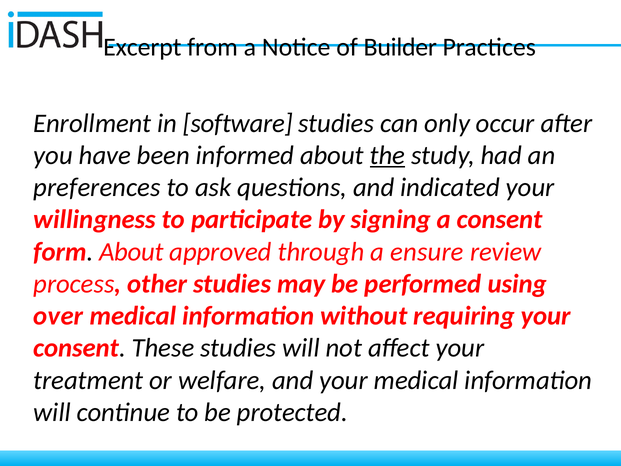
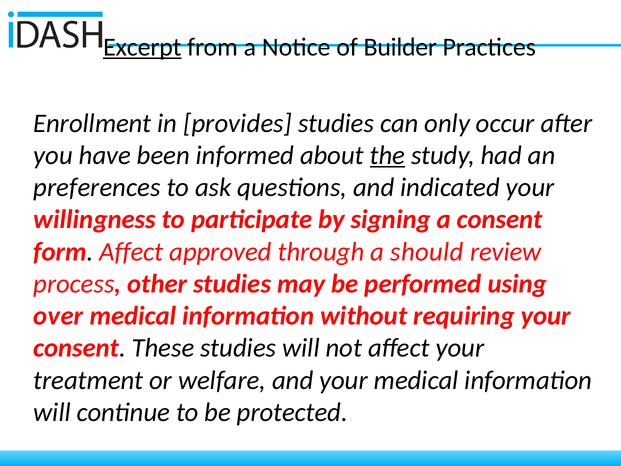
Excerpt underline: none -> present (142, 47)
software: software -> provides (238, 123)
form About: About -> Affect (131, 252)
ensure: ensure -> should (427, 252)
